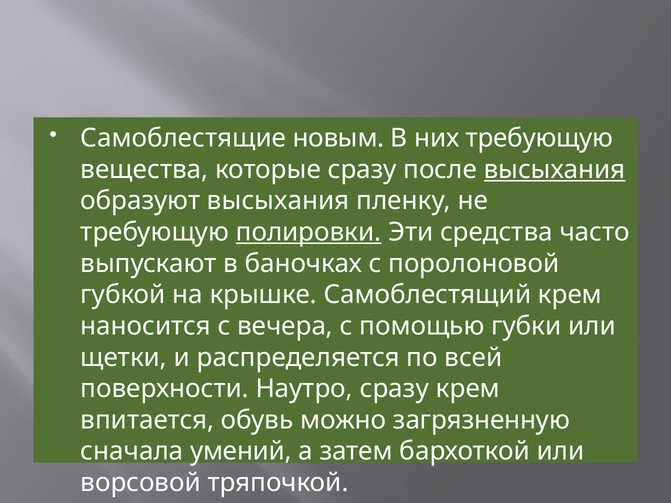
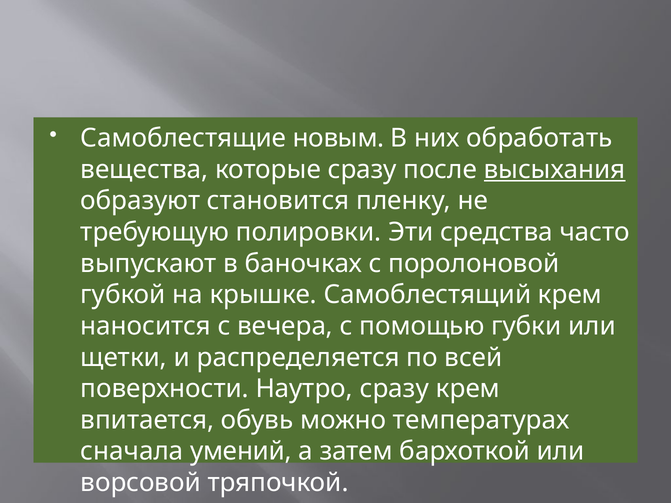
них требующую: требующую -> обработать (539, 138)
образуют высыхания: высыхания -> становится (278, 201)
полировки underline: present -> none (309, 232)
загрязненную: загрязненную -> температурах (481, 420)
